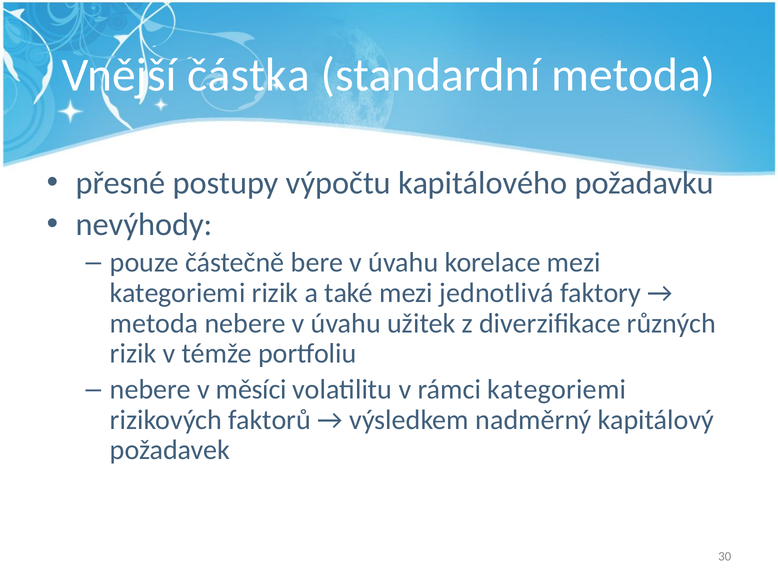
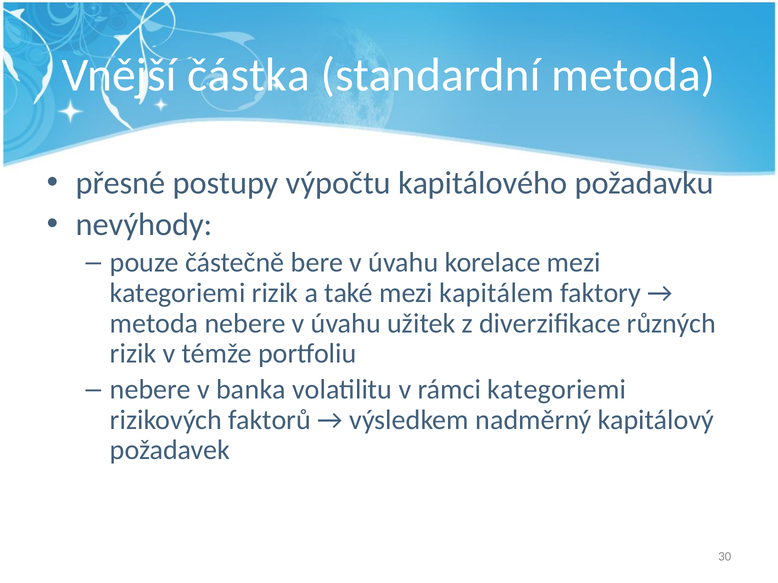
jednotlivá: jednotlivá -> kapitálem (497, 293)
měsíci: měsíci -> banka (251, 390)
